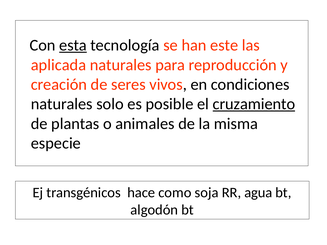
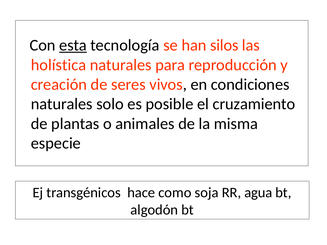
este: este -> silos (224, 45)
aplicada: aplicada -> holística (58, 65)
cruzamiento underline: present -> none (254, 104)
